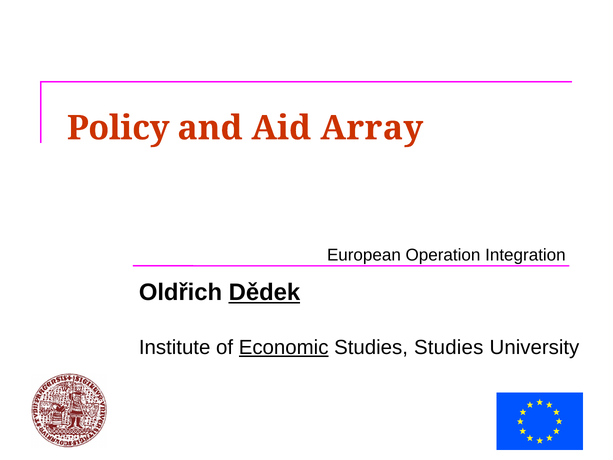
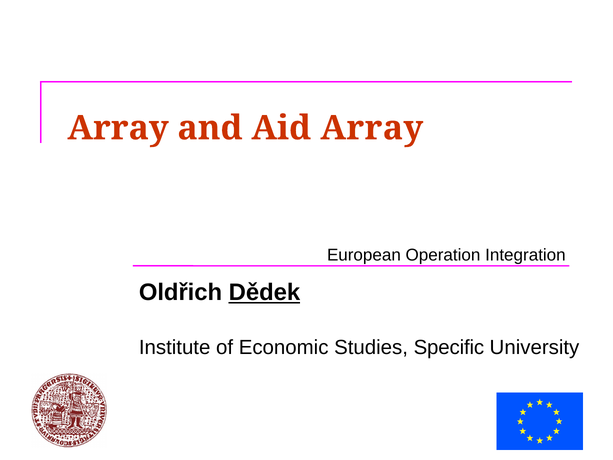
Policy: Policy -> Array (118, 128)
Economic underline: present -> none (284, 347)
Studies Studies: Studies -> Specific (449, 347)
